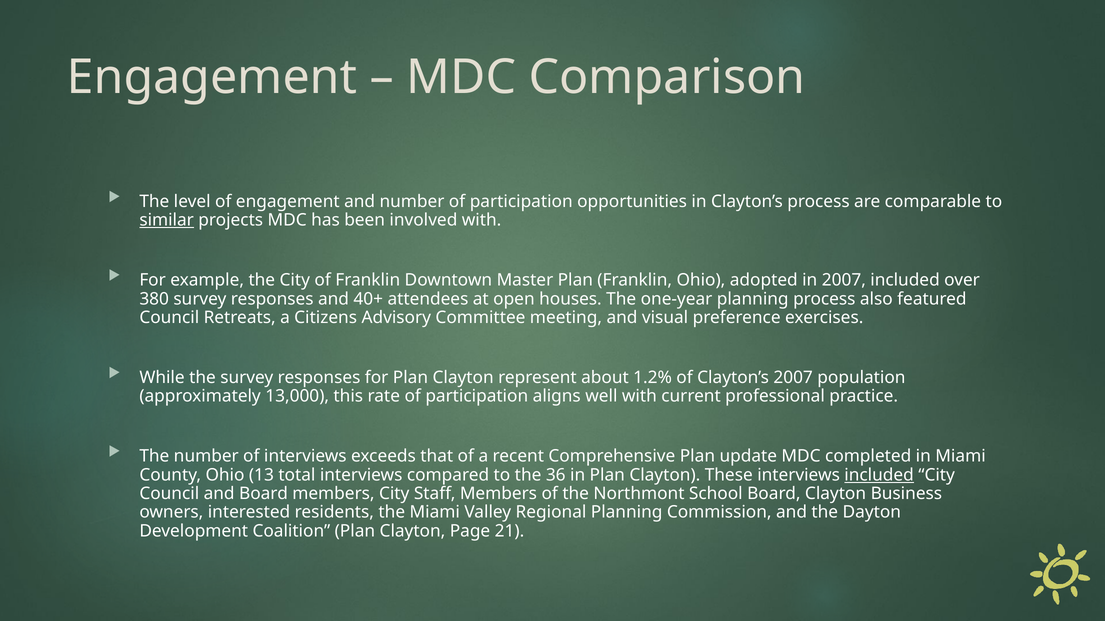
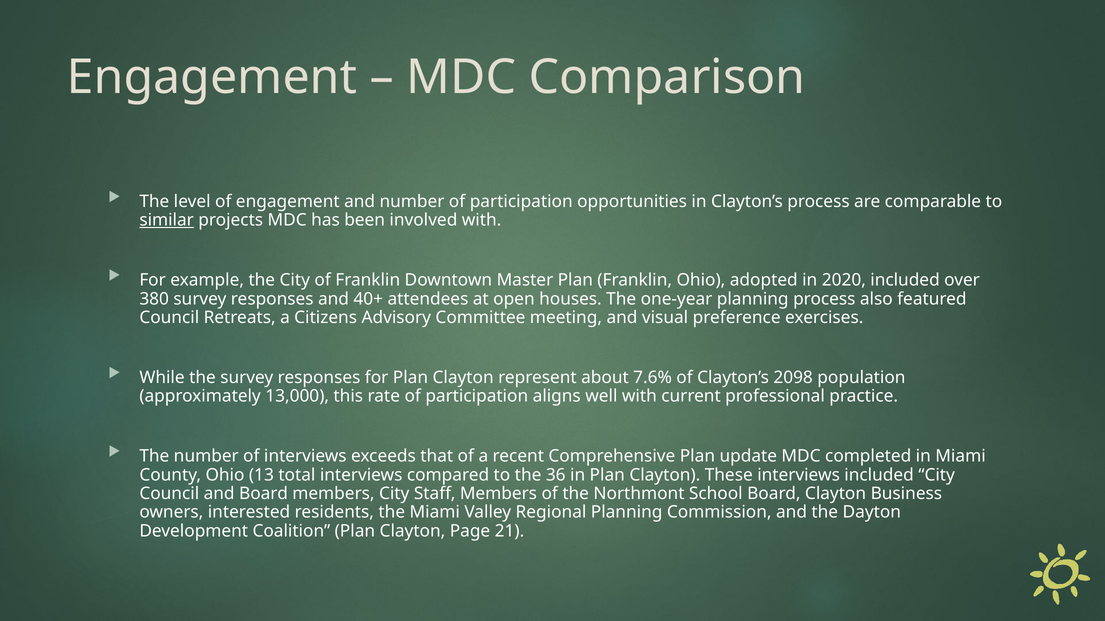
in 2007: 2007 -> 2020 (844, 281)
1.2%: 1.2% -> 7.6% (653, 378)
Clayton’s 2007: 2007 -> 2098 (793, 378)
included underline: present -> none (879, 475)
